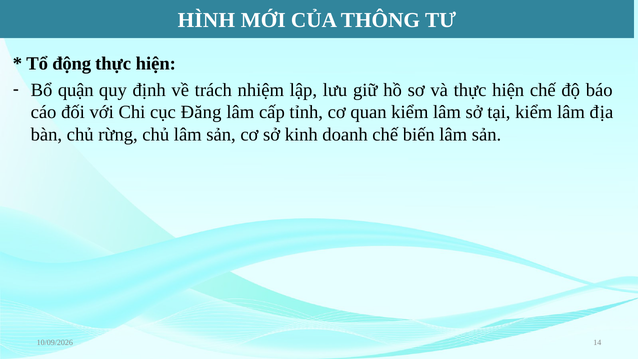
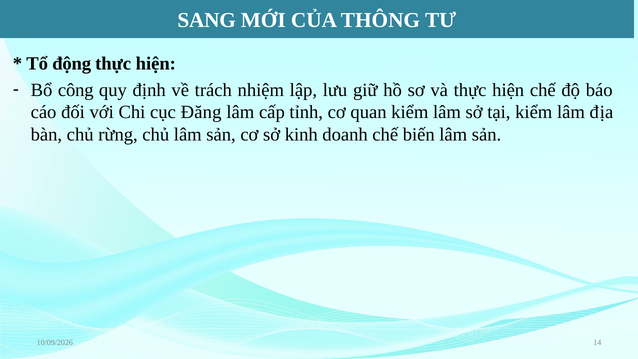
HÌNH: HÌNH -> SANG (207, 20)
quận: quận -> công (76, 90)
